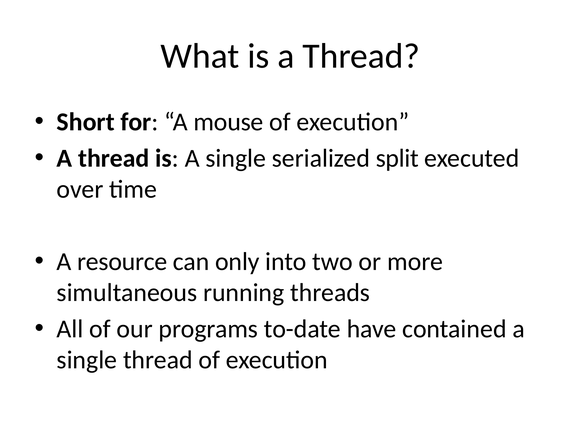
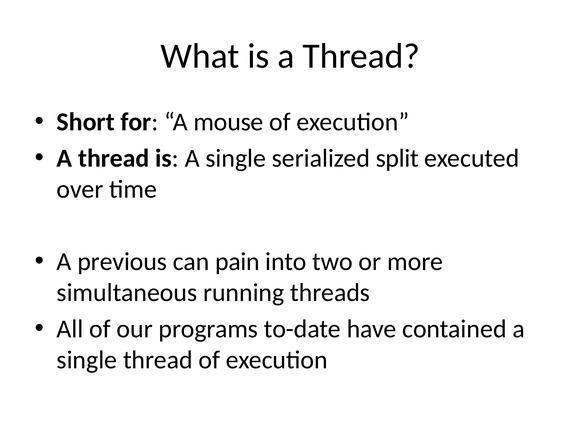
resource: resource -> previous (122, 261)
only: only -> pain (237, 261)
